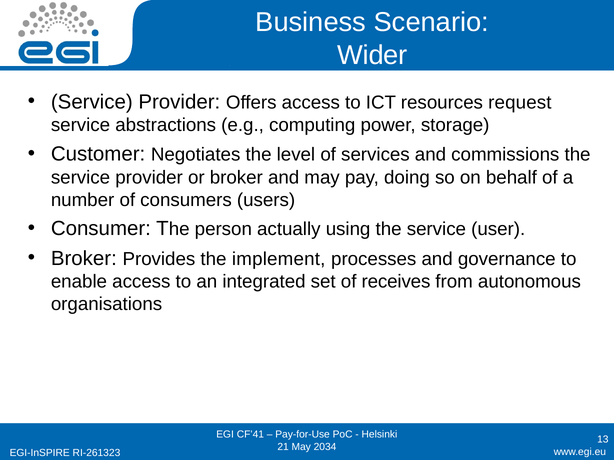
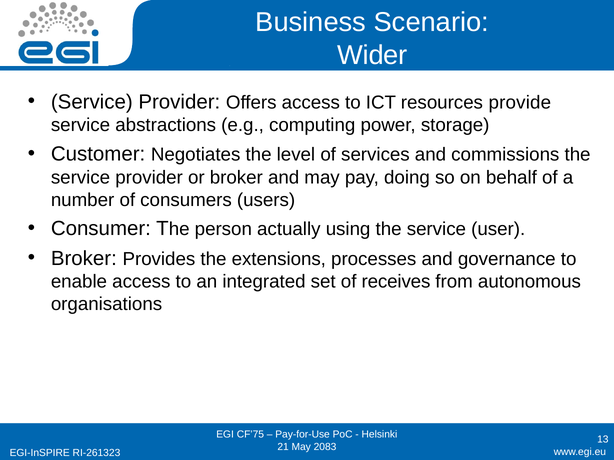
request: request -> provide (520, 103)
implement: implement -> extensions (279, 259)
CF’41: CF’41 -> CF’75 (250, 435)
2034: 2034 -> 2083 (325, 447)
